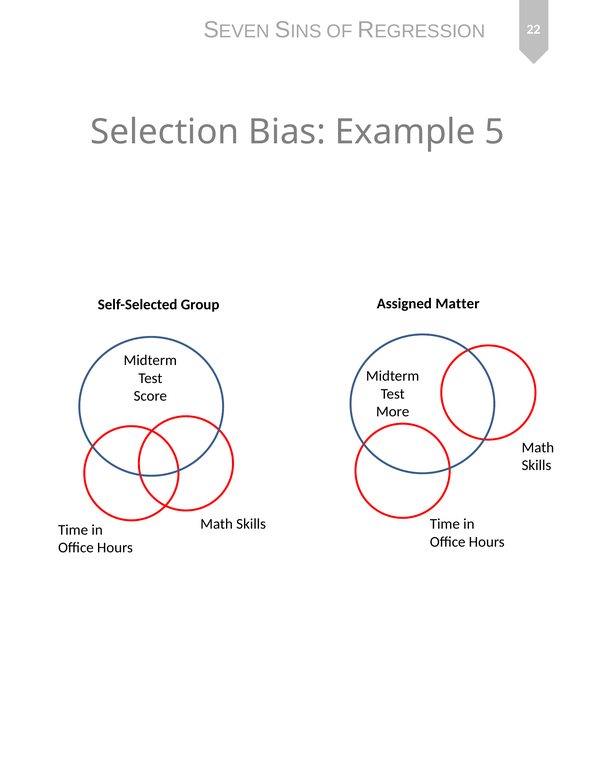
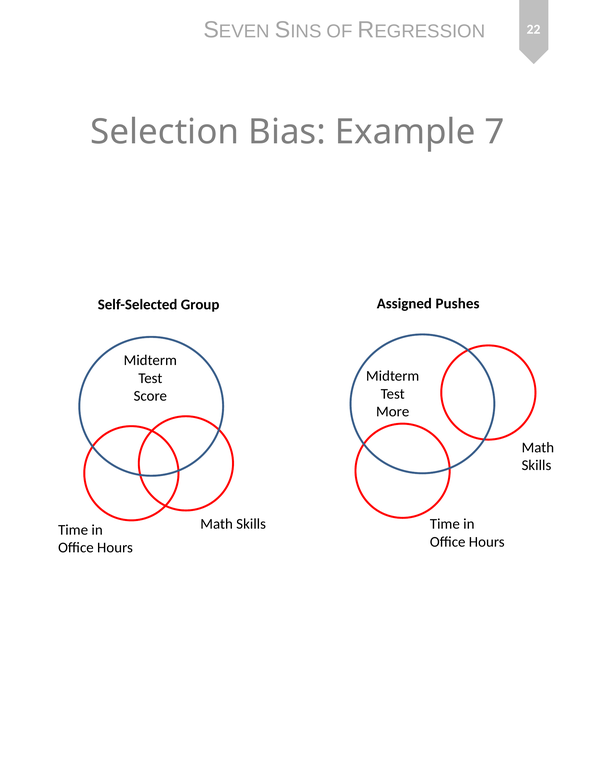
5: 5 -> 7 (495, 132)
Matter: Matter -> Pushes (458, 304)
